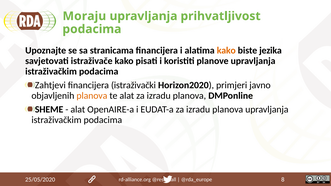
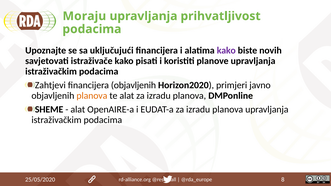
stranicama: stranicama -> uključujući (112, 51)
kako colour: orange -> purple (226, 51)
jezika: jezika -> novih (270, 51)
financijera istraživački: istraživački -> objavljenih (133, 85)
